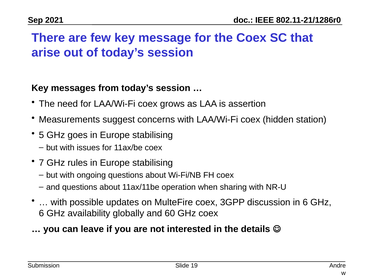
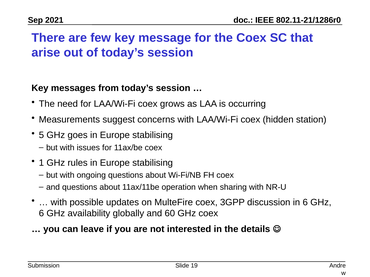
assertion: assertion -> occurring (247, 104)
7: 7 -> 1 (41, 163)
